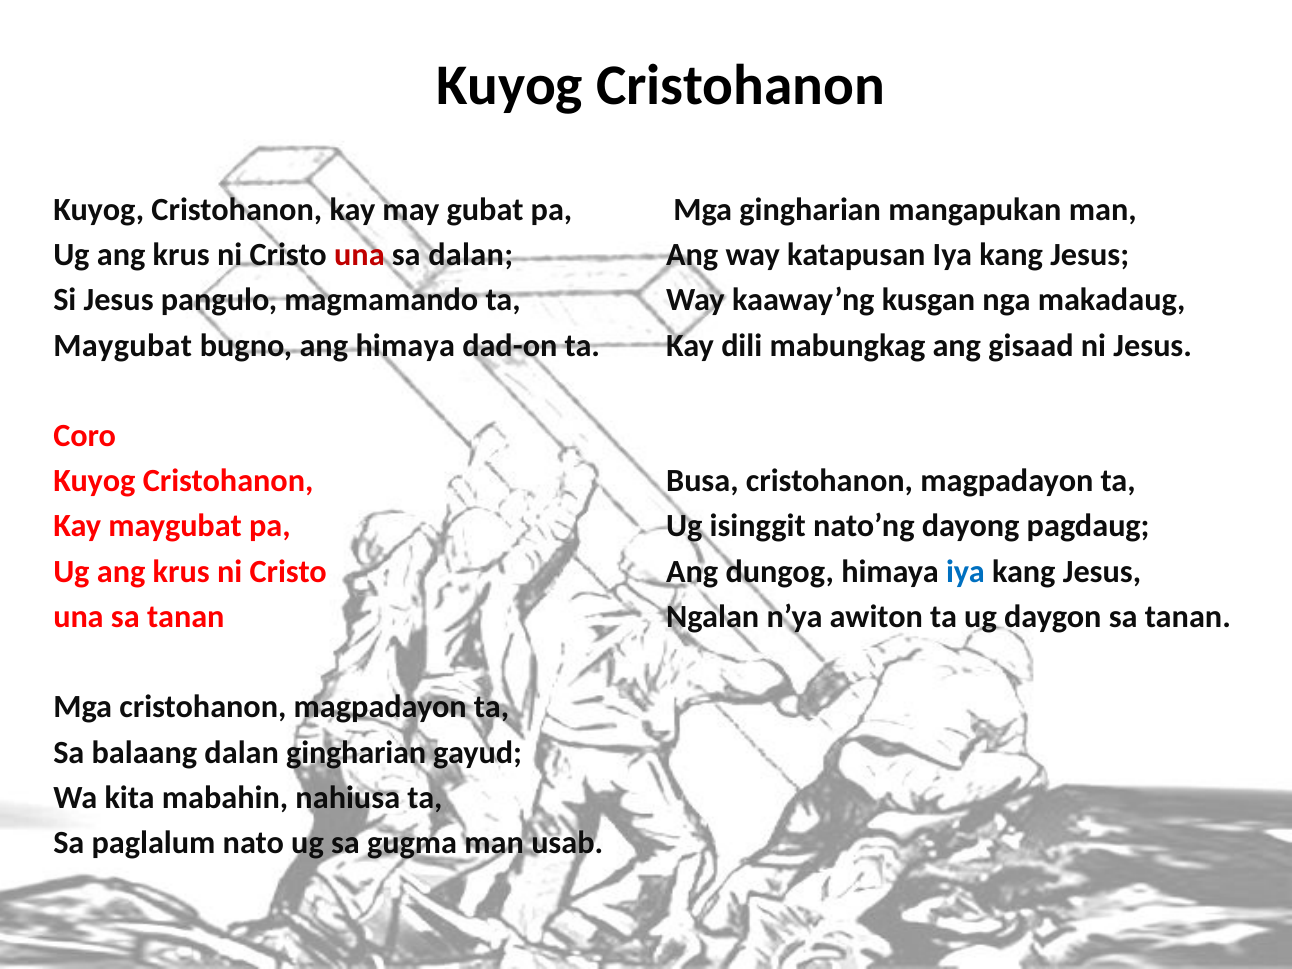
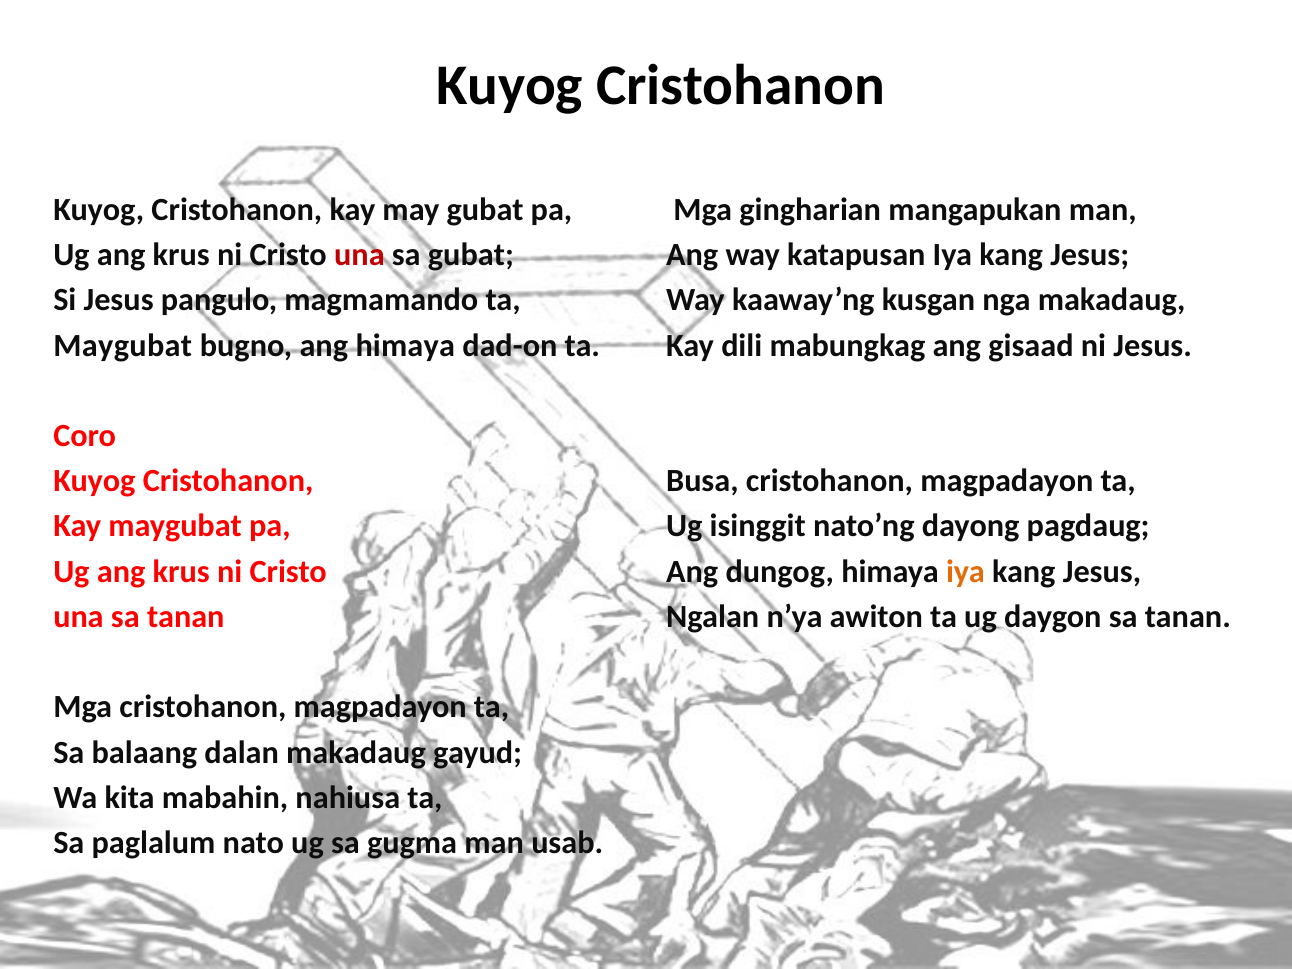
sa dalan: dalan -> gubat (471, 255)
iya colour: blue -> orange (965, 572)
dalan gingharian: gingharian -> makadaug (356, 752)
